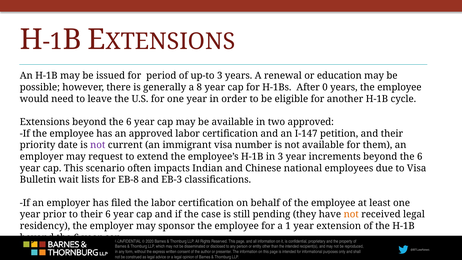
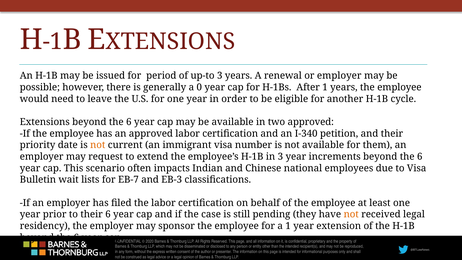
or education: education -> employer (339, 76)
8: 8 -> 0 (199, 87)
After 0: 0 -> 1 (325, 87)
I-147: I-147 -> I-340 (306, 133)
not colour: purple -> orange (98, 145)
EB-8: EB-8 -> EB-7 (128, 180)
